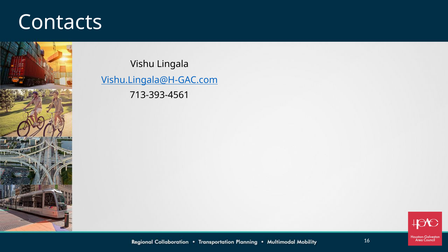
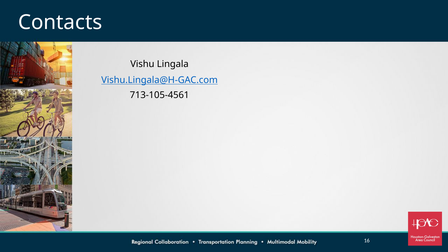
713-393-4561: 713-393-4561 -> 713-105-4561 (160, 95)
